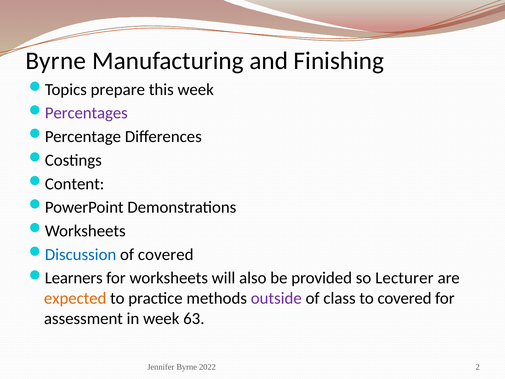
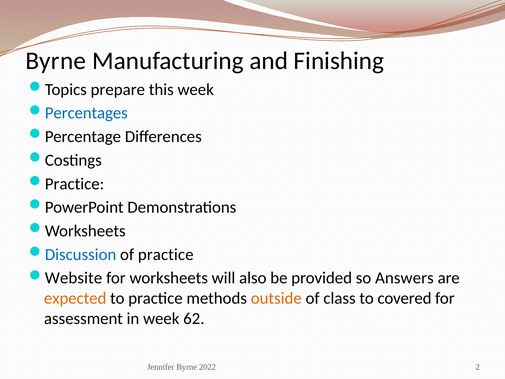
Percentages colour: purple -> blue (86, 113)
Content: Content -> Practice (75, 184)
of covered: covered -> practice (166, 254)
Learners: Learners -> Website (74, 278)
Lecturer: Lecturer -> Answers (404, 278)
outside colour: purple -> orange (276, 298)
63: 63 -> 62 (194, 318)
